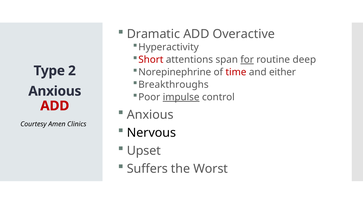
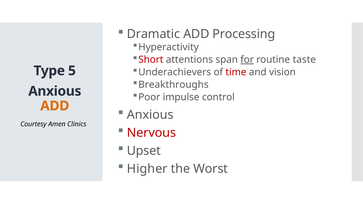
Overactive: Overactive -> Processing (244, 34)
deep: deep -> taste (304, 60)
Norepinephrine: Norepinephrine -> Underachievers (175, 72)
either: either -> vision (282, 72)
2: 2 -> 5 (72, 71)
impulse underline: present -> none (181, 97)
ADD colour: red -> orange (55, 106)
Nervous colour: black -> red (152, 133)
Suffers: Suffers -> Higher (147, 169)
